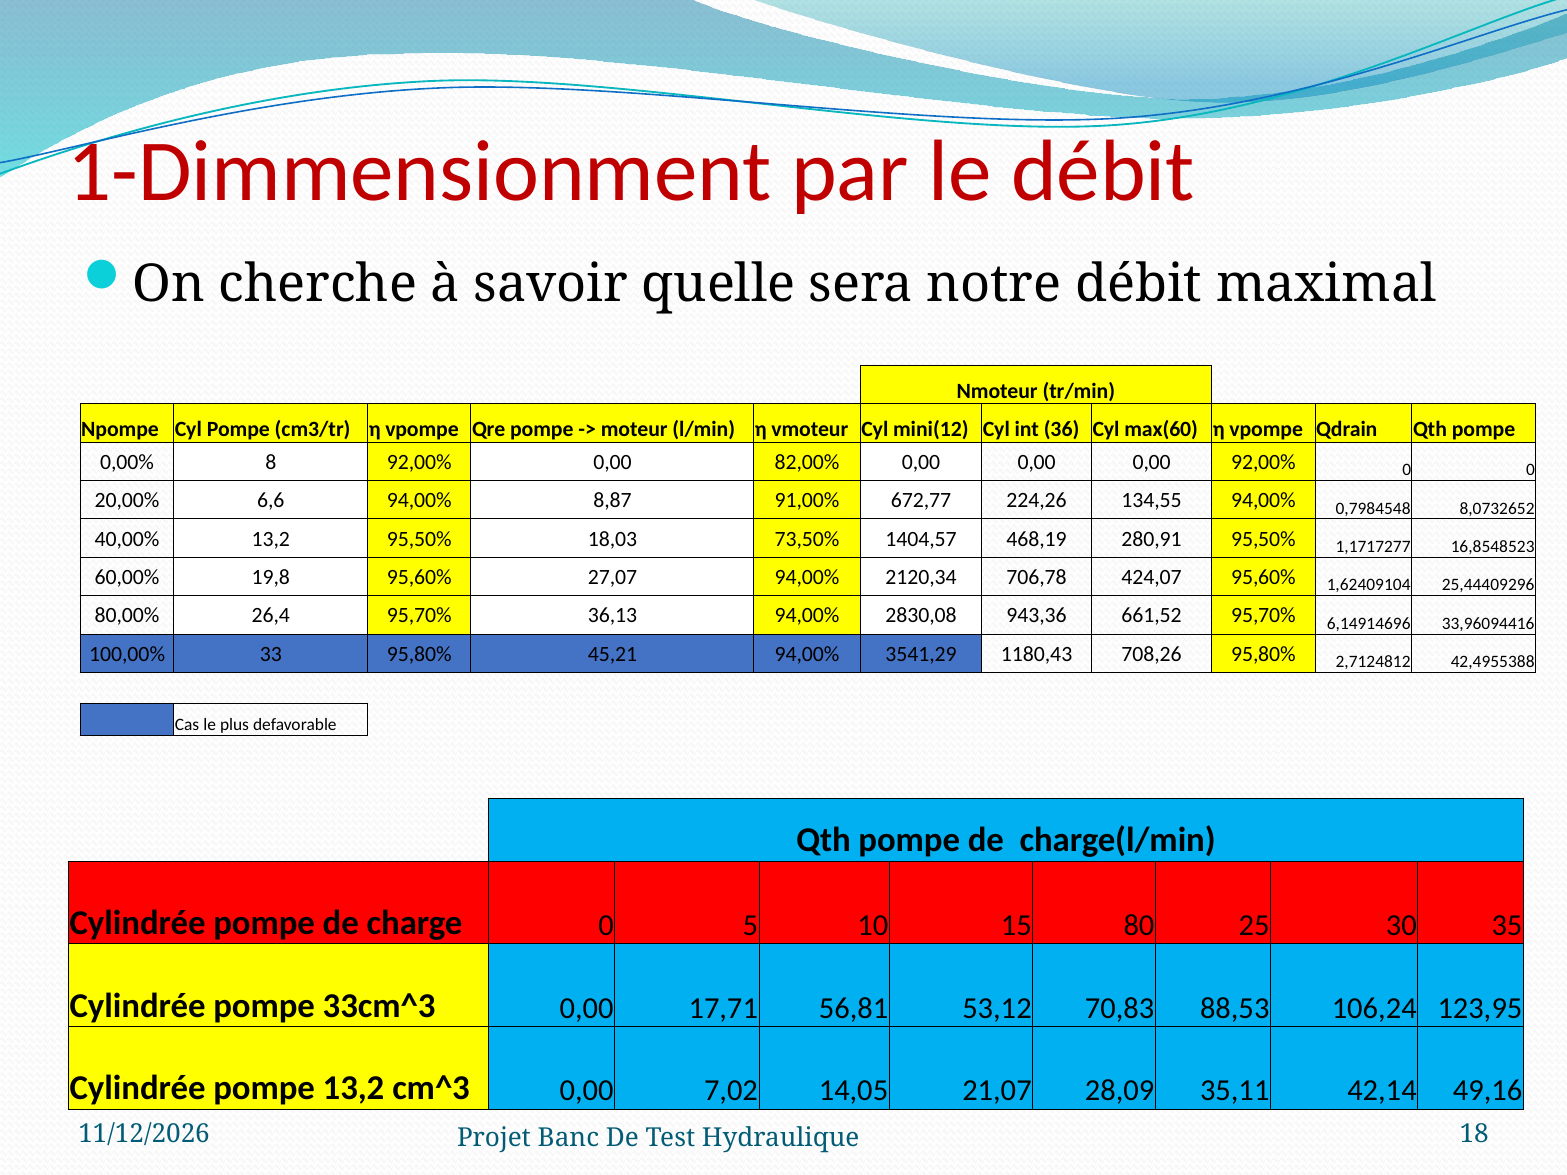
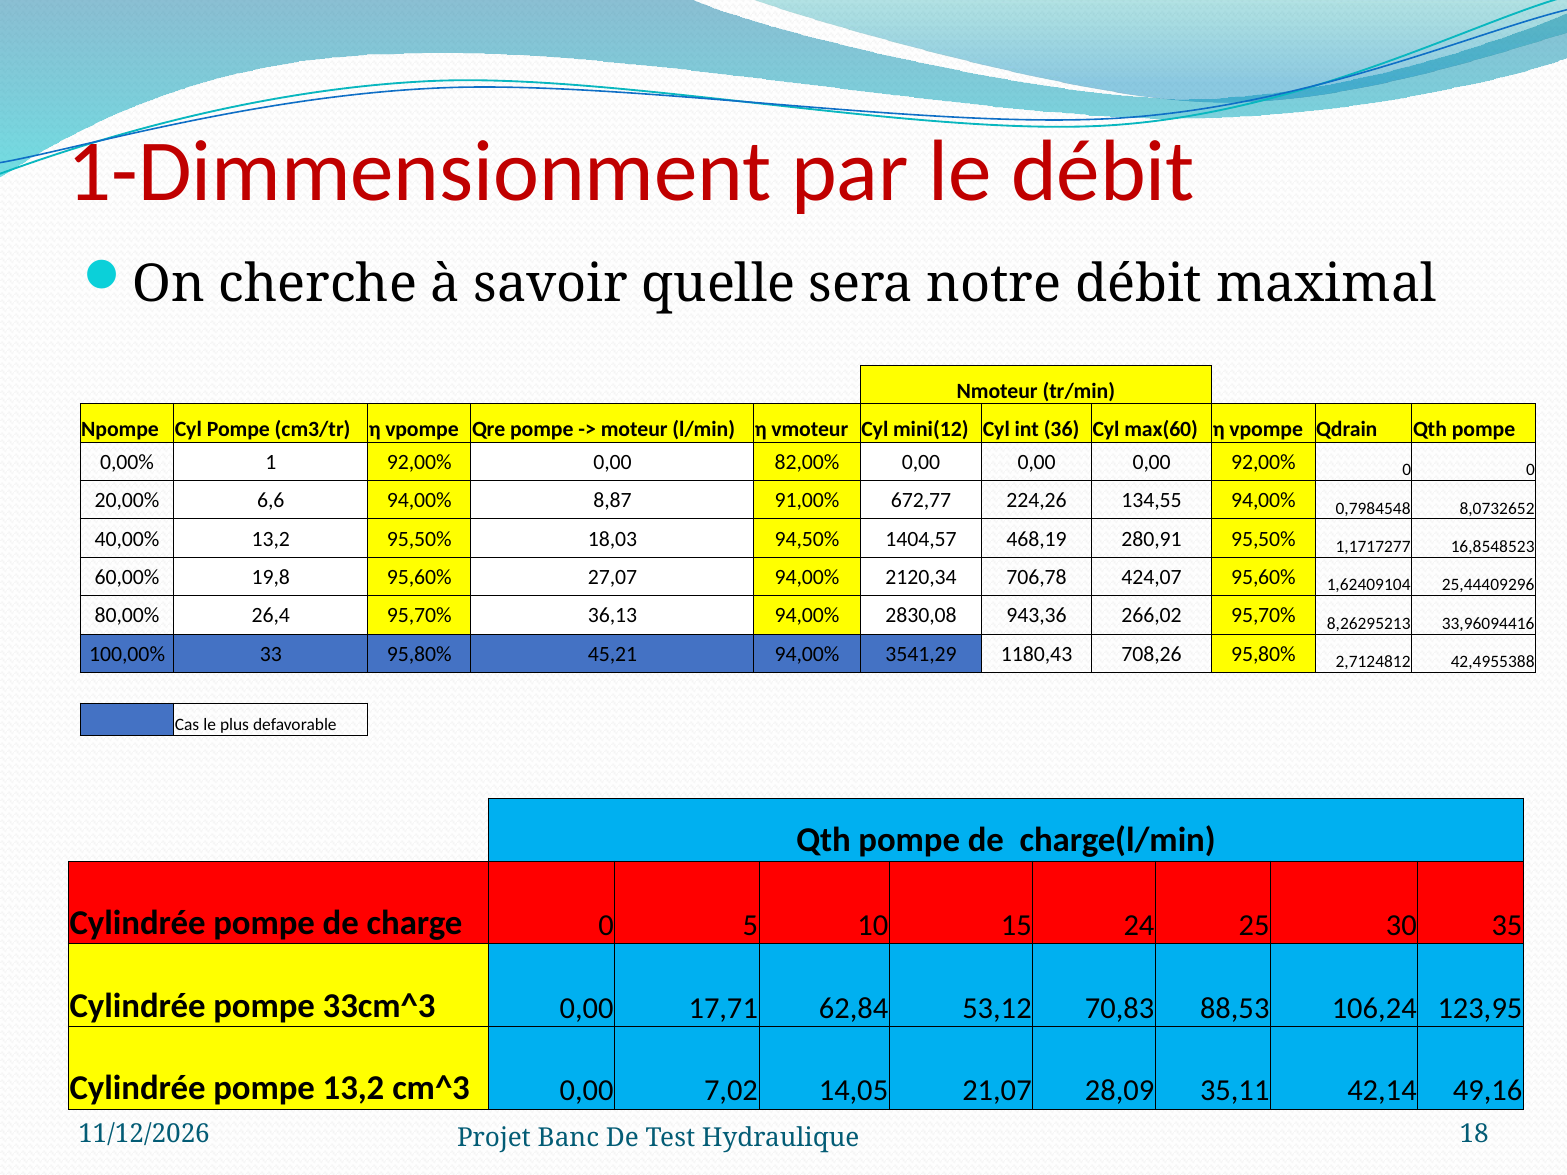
8: 8 -> 1 (271, 462)
73,50%: 73,50% -> 94,50% (807, 539)
661,52: 661,52 -> 266,02 (1152, 616)
6,14914696: 6,14914696 -> 8,26295213 (1369, 624)
80: 80 -> 24 (1139, 926)
56,81: 56,81 -> 62,84 (854, 1008)
